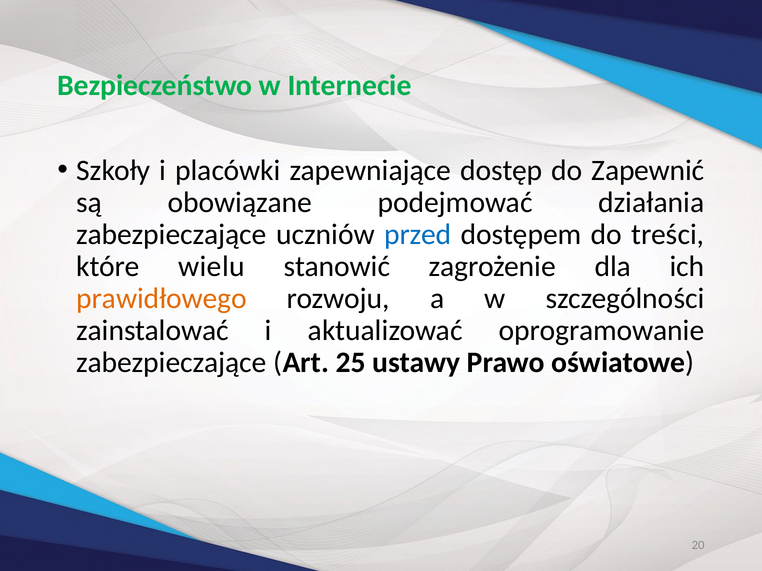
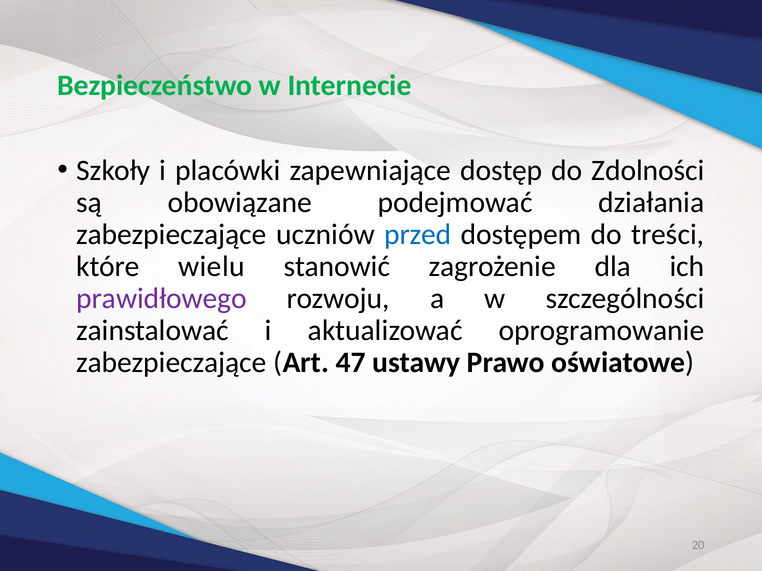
Zapewnić: Zapewnić -> Zdolności (648, 171)
prawidłowego colour: orange -> purple (162, 299)
25: 25 -> 47 (351, 363)
